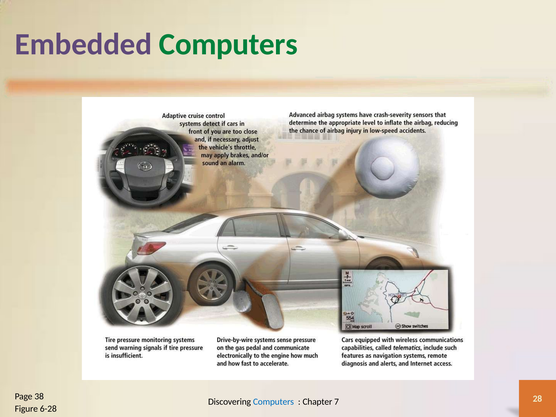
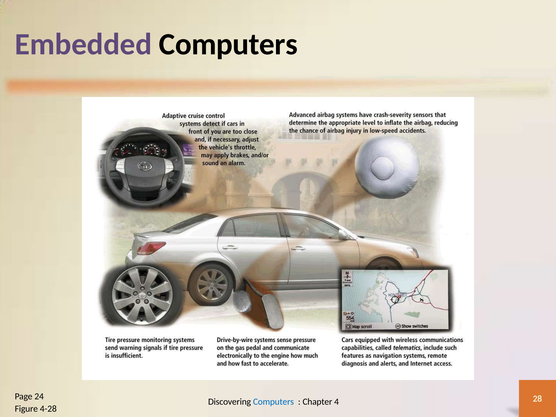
Computers colour: green -> black (228, 44)
38: 38 -> 24 (39, 397)
7: 7 -> 4 (337, 402)
6-28: 6-28 -> 4-28 (48, 409)
